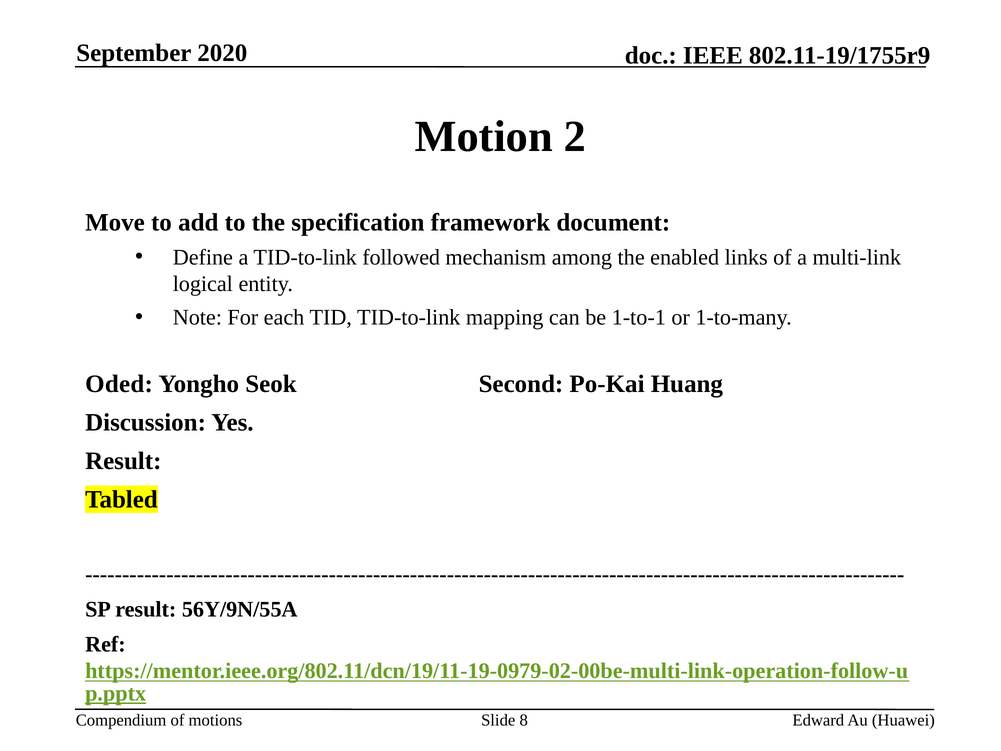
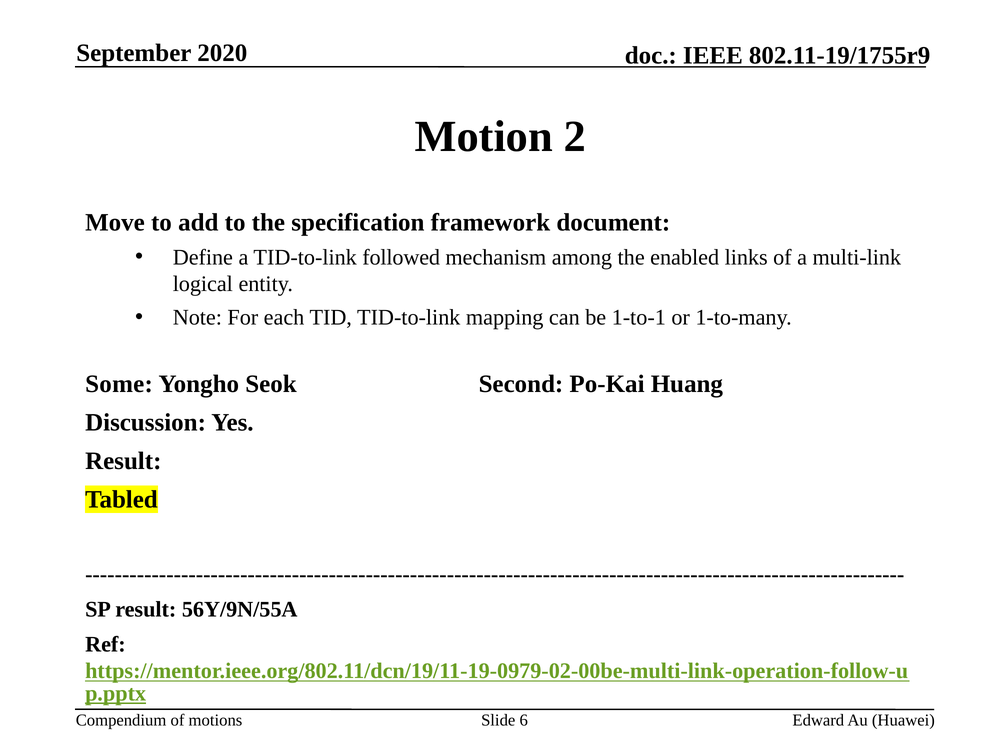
Oded: Oded -> Some (119, 384)
8: 8 -> 6 (524, 720)
